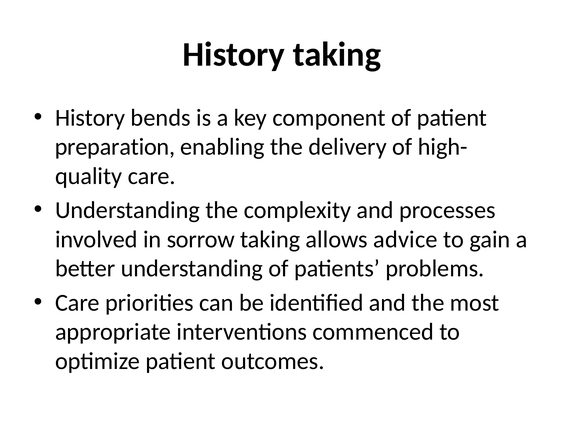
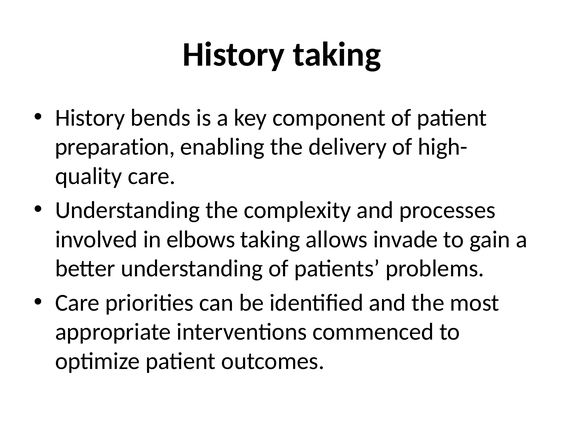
sorrow: sorrow -> elbows (201, 239)
advice: advice -> invade (406, 239)
